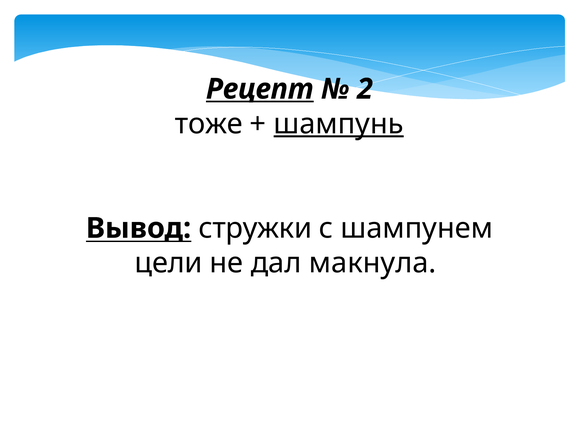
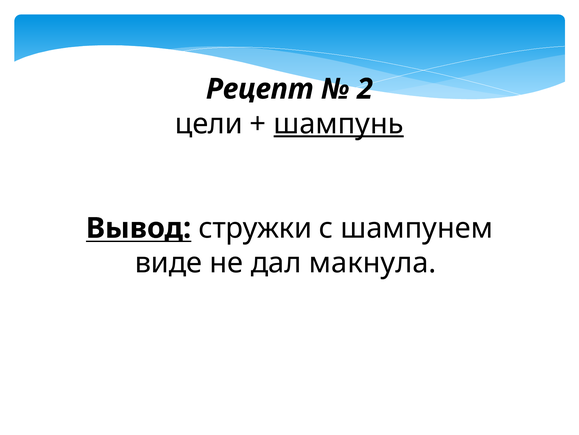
Рецепт underline: present -> none (260, 89)
тоже: тоже -> цели (209, 124)
цели: цели -> виде (168, 263)
